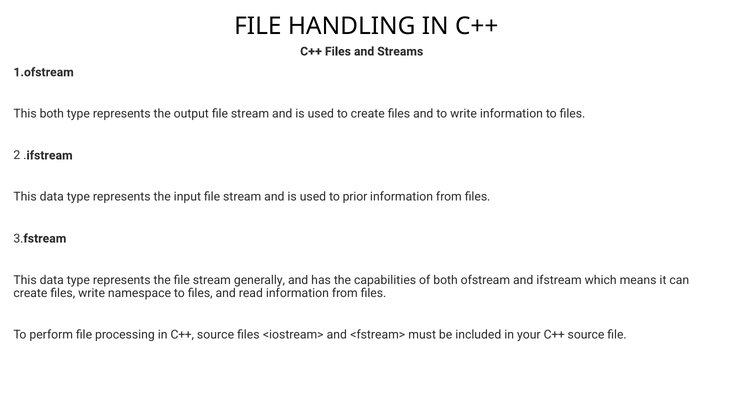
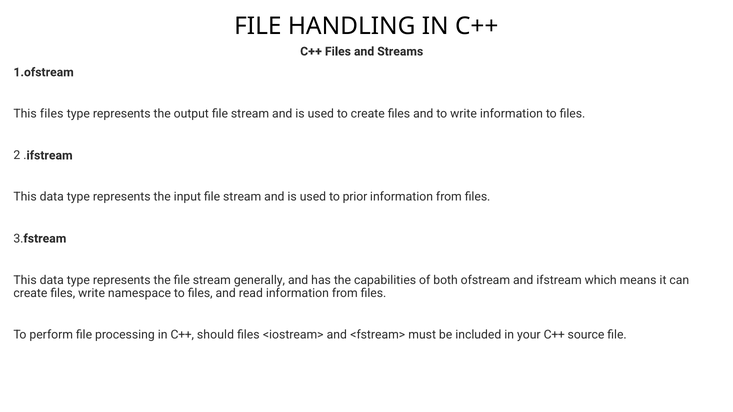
This both: both -> files (52, 114)
in C++ source: source -> should (216, 335)
